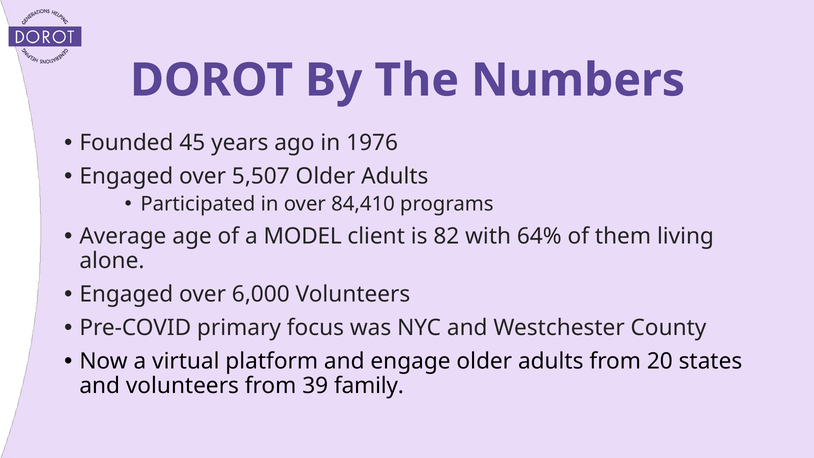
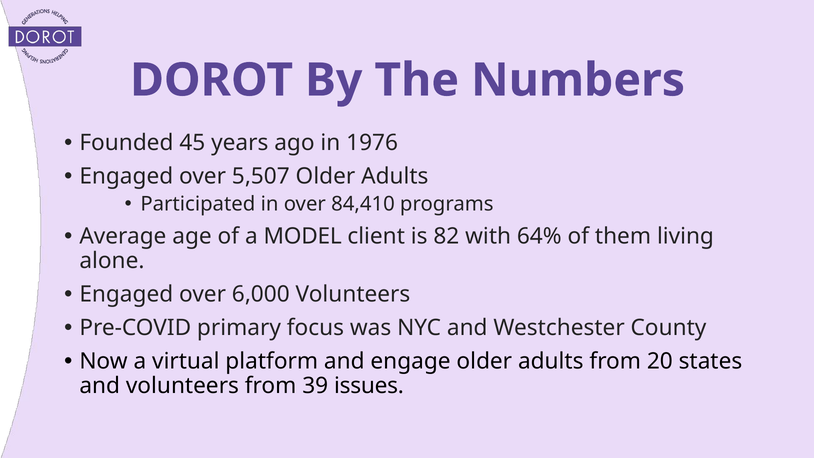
family: family -> issues (369, 386)
